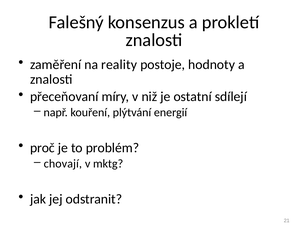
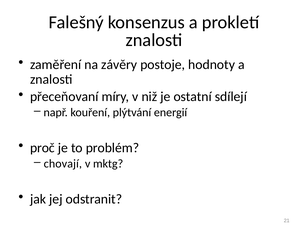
reality: reality -> závěry (119, 65)
